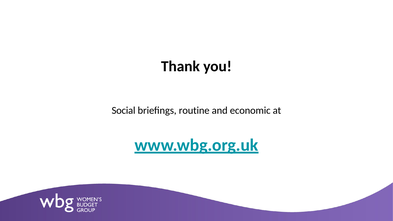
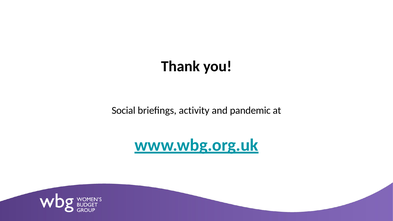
routine: routine -> activity (194, 110)
economic: economic -> pandemic (250, 110)
